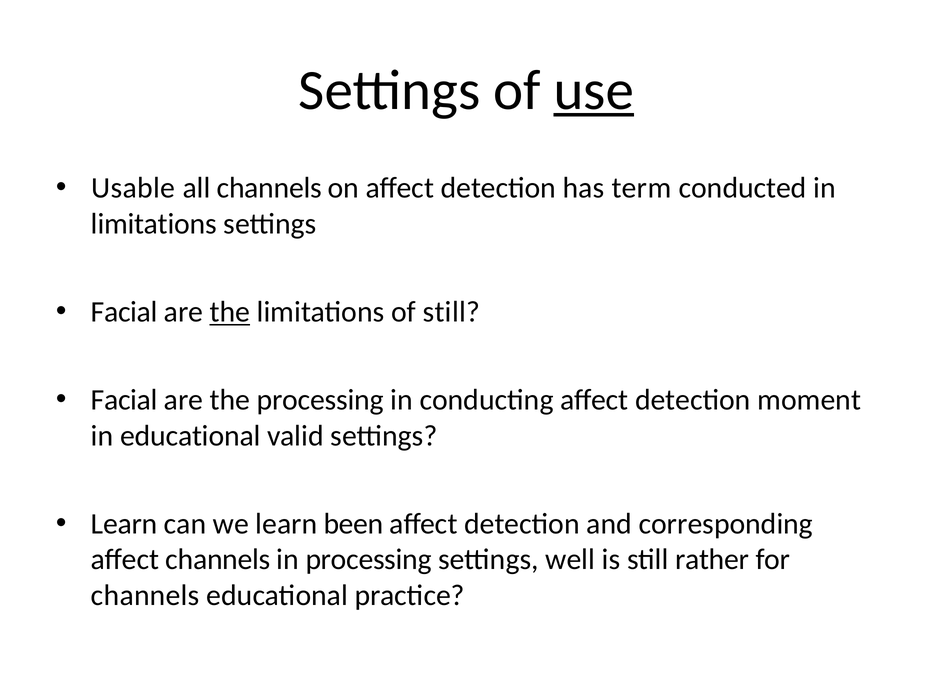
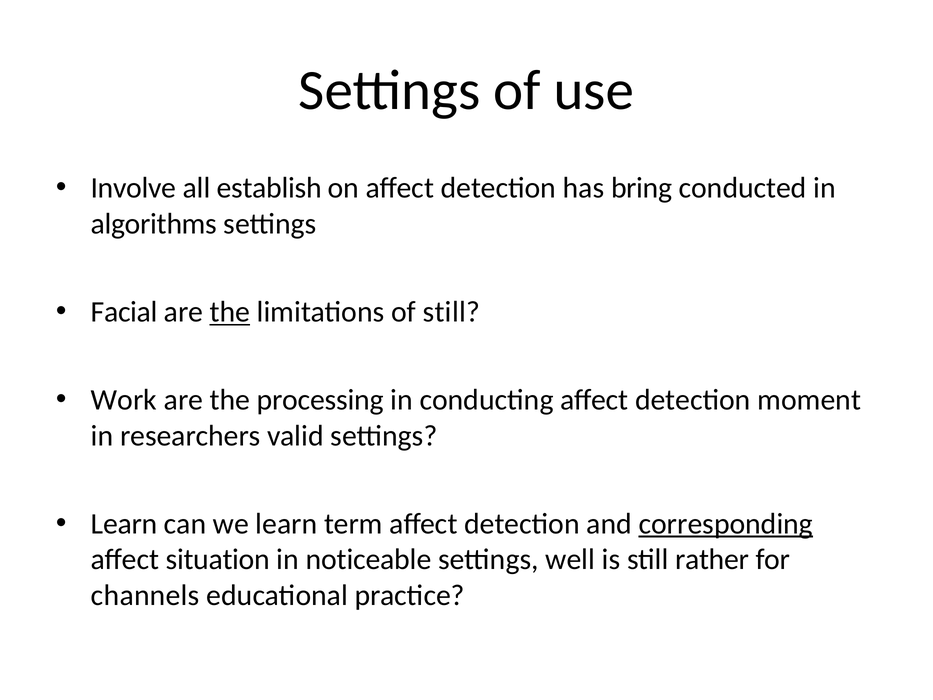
use underline: present -> none (594, 90)
Usable: Usable -> Involve (134, 188)
all channels: channels -> establish (269, 188)
term: term -> bring (642, 188)
limitations: limitations -> algorithms (154, 224)
Facial: Facial -> Work (124, 400)
in educational: educational -> researchers (190, 436)
been: been -> term (353, 524)
corresponding underline: none -> present (726, 524)
affect channels: channels -> situation (218, 559)
in processing: processing -> noticeable (369, 559)
